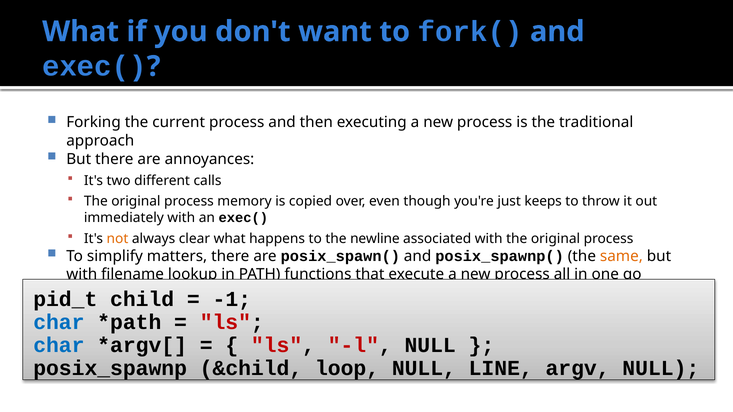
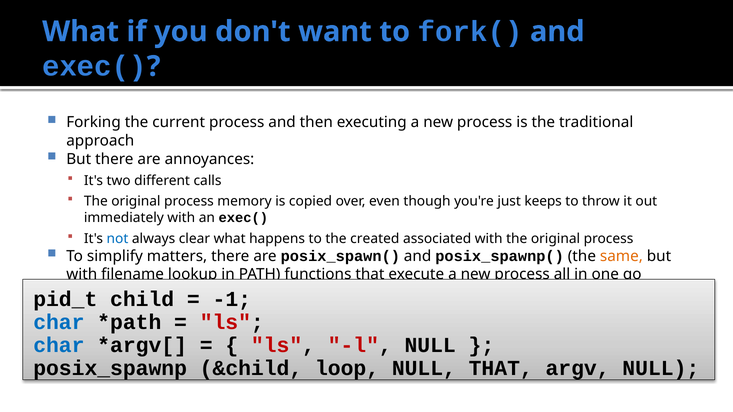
not colour: orange -> blue (117, 239)
newline: newline -> created (375, 239)
NULL LINE: LINE -> THAT (501, 369)
